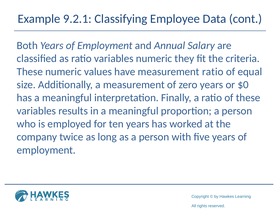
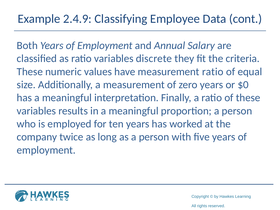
9.2.1: 9.2.1 -> 2.4.9 (77, 19)
variables numeric: numeric -> discrete (154, 59)
